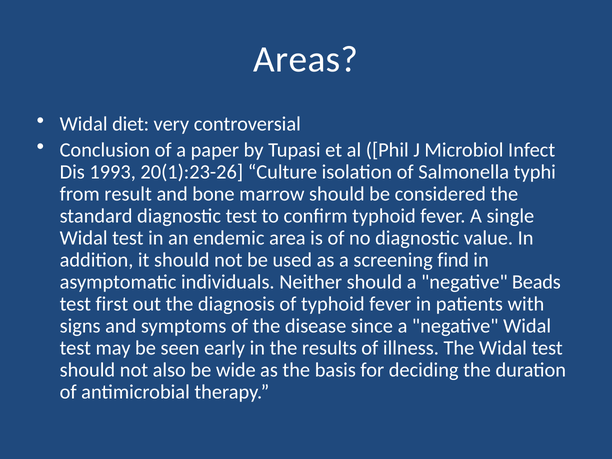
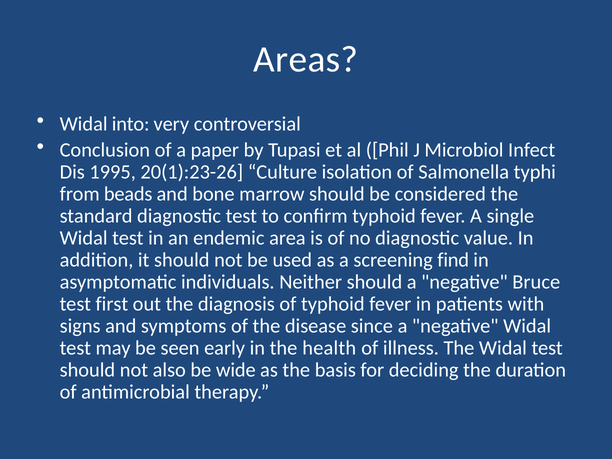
diet: diet -> into (131, 124)
1993: 1993 -> 1995 (113, 172)
result: result -> beads (128, 194)
Beads: Beads -> Bruce (536, 282)
results: results -> health (329, 348)
